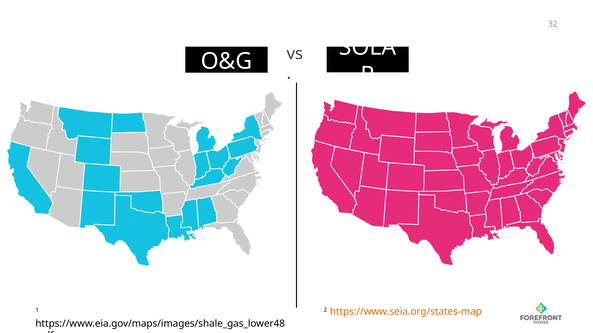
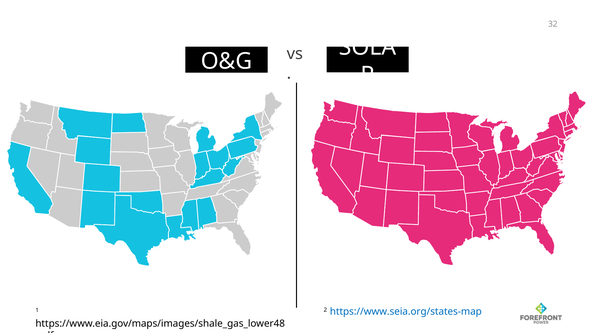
https://www.seia.org/states-map colour: orange -> blue (406, 312)
